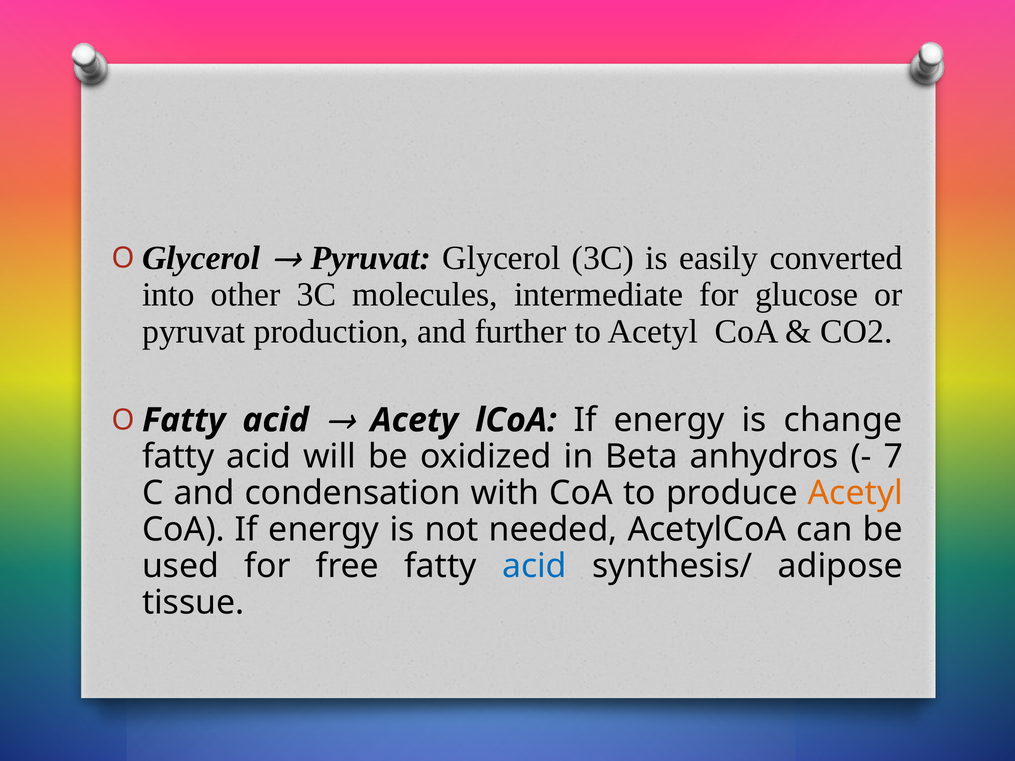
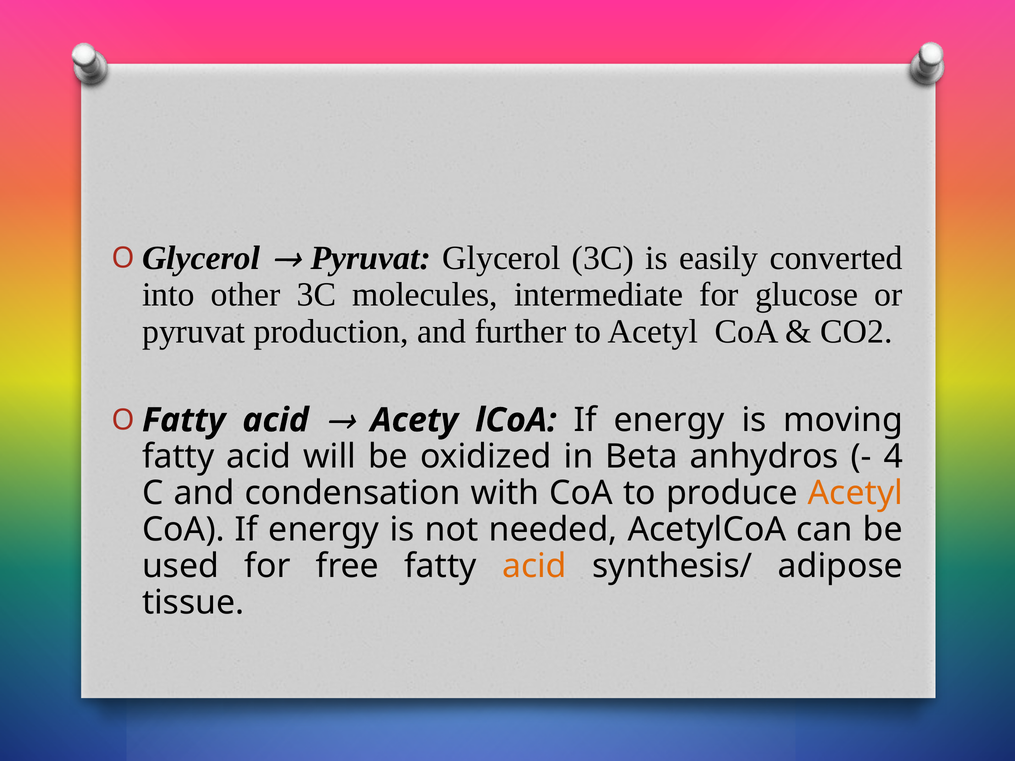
change: change -> moving (843, 420)
7: 7 -> 4 (893, 457)
acid colour: blue -> orange (534, 566)
